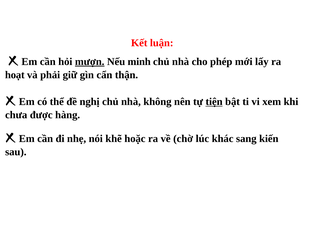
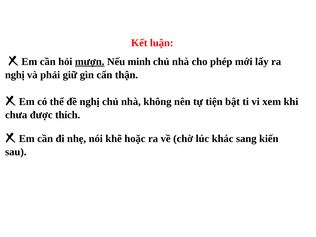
hoạt: hoạt -> nghị (15, 75)
tiện underline: present -> none (214, 102)
hàng: hàng -> thích (68, 115)
